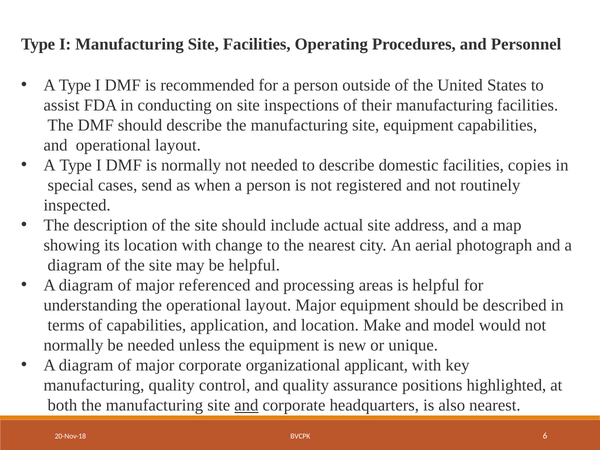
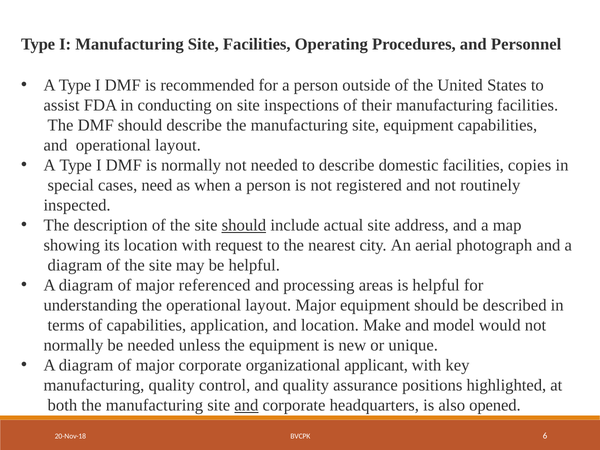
send: send -> need (157, 185)
should underline: none -> present (244, 225)
change: change -> request (239, 245)
also nearest: nearest -> opened (495, 405)
